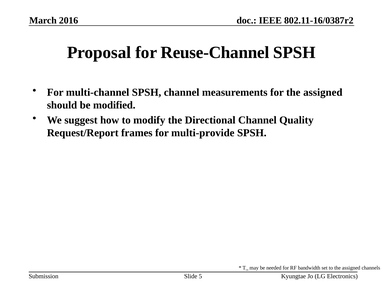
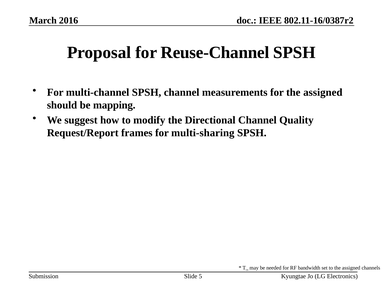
modified: modified -> mapping (114, 105)
multi-provide: multi-provide -> multi-sharing (203, 132)
